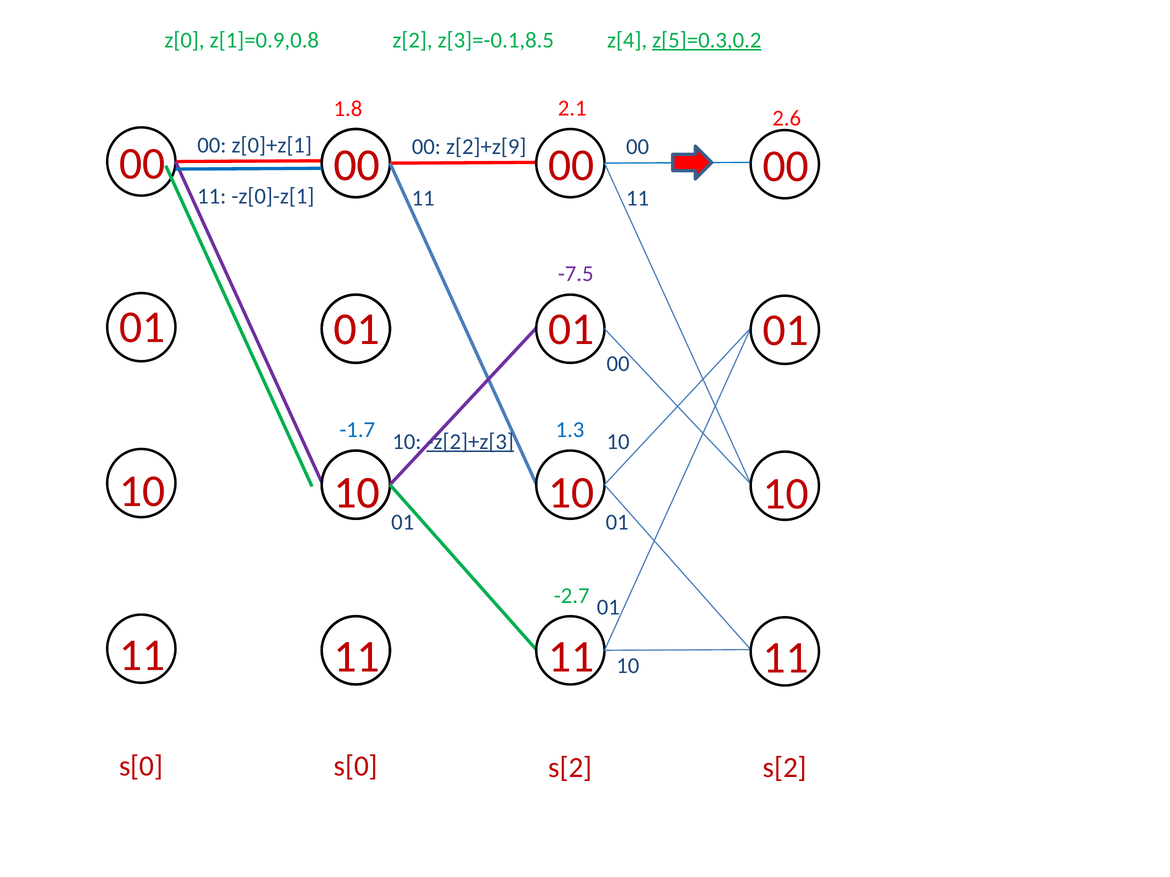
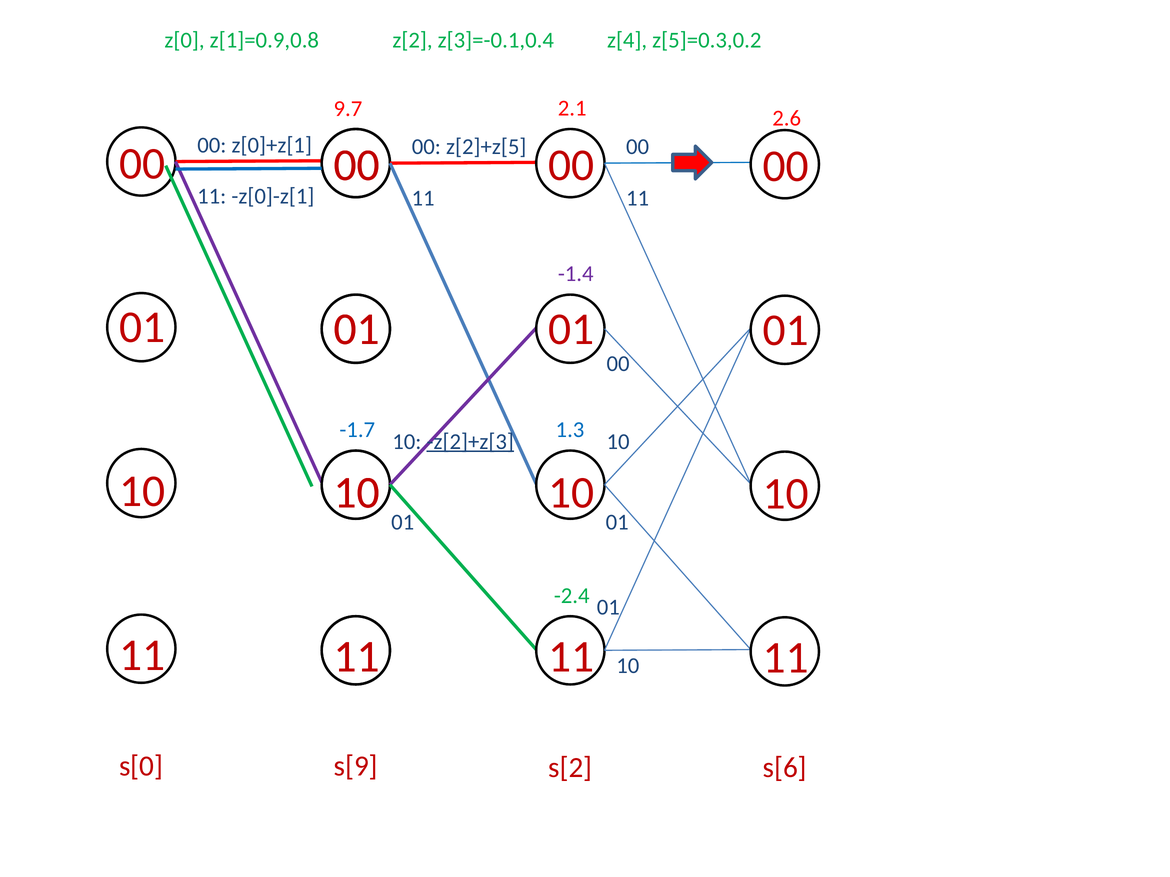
z[5]=0.3,0.2 underline: present -> none (707, 40)
z[3]=-0.1,8.5: z[3]=-0.1,8.5 -> z[3]=-0.1,0.4 (496, 40)
1.8: 1.8 -> 9.7 (348, 109)
z[2]+z[9: z[2]+z[9 -> z[2]+z[5 (486, 147)
-7.5: -7.5 -> -1.4 (576, 274)
-2.7: -2.7 -> -2.4 (572, 596)
s[0 s[0: s[0 -> s[9 (356, 766)
s[2: s[2 -> s[6 (785, 768)
